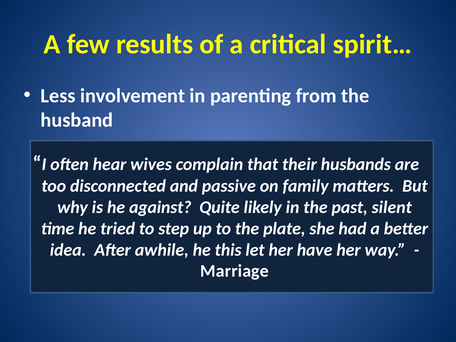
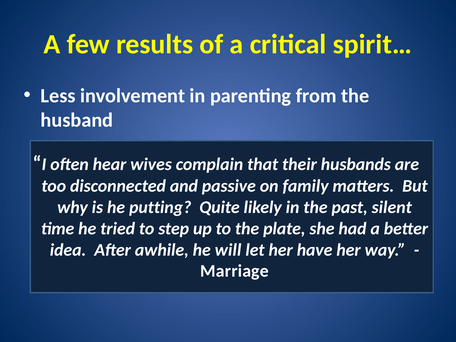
against: against -> putting (160, 207)
this: this -> will (228, 250)
